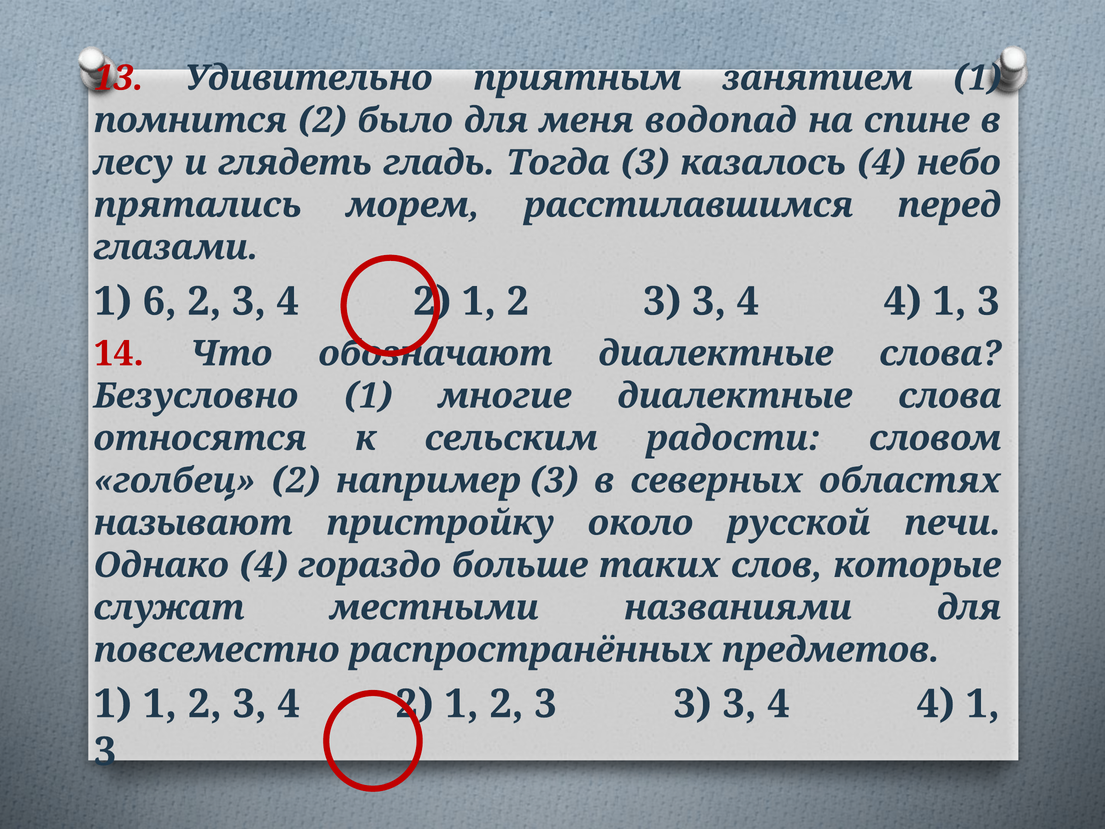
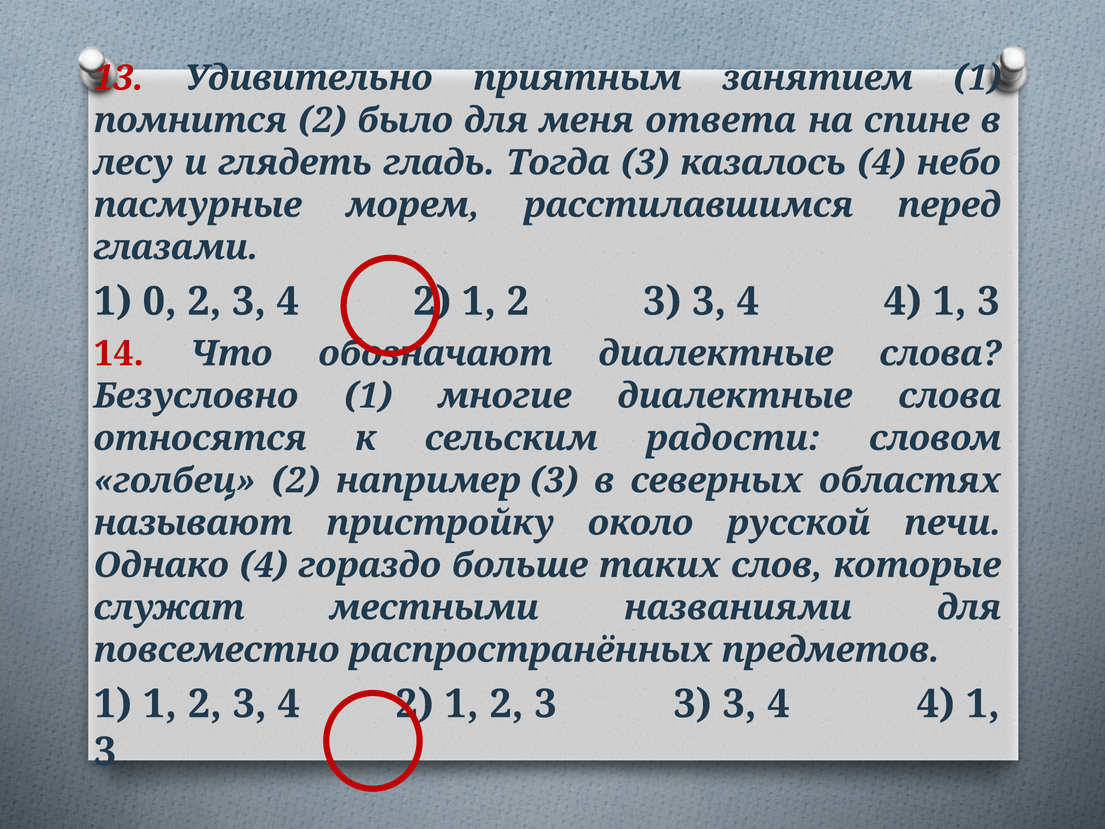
водопад: водопад -> ответа (721, 120)
прятались: прятались -> пасмурные (198, 205)
6: 6 -> 0 (160, 301)
